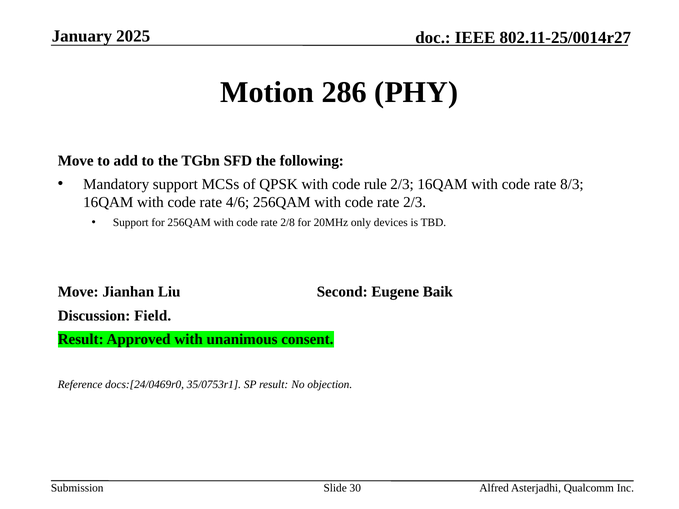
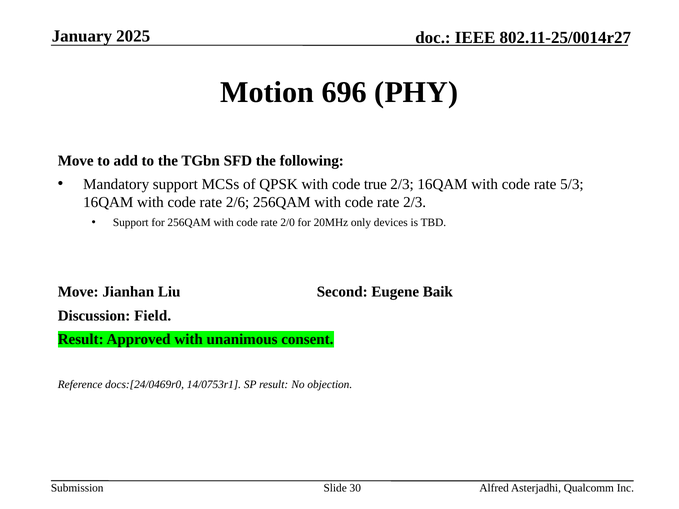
286: 286 -> 696 (344, 93)
rule: rule -> true (375, 184)
8/3: 8/3 -> 5/3 (572, 184)
4/6: 4/6 -> 2/6 (238, 202)
2/8: 2/8 -> 2/0 (288, 223)
35/0753r1: 35/0753r1 -> 14/0753r1 (214, 385)
